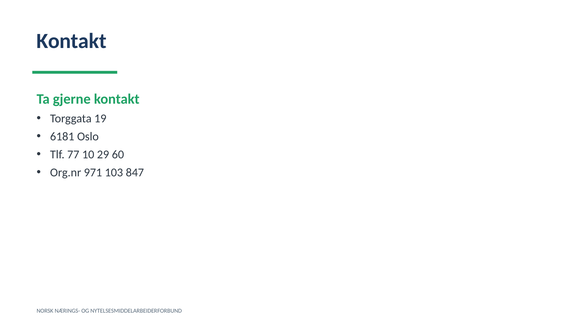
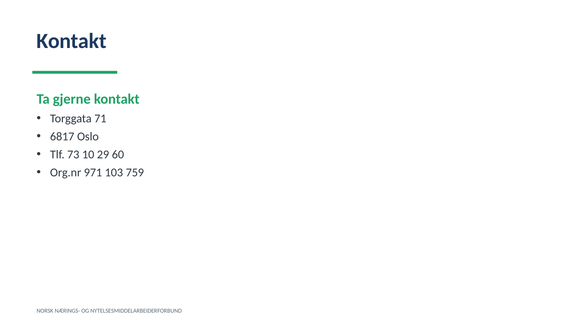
19: 19 -> 71 (100, 118)
6181: 6181 -> 6817 (62, 136)
77: 77 -> 73 (73, 154)
847: 847 -> 759 (135, 172)
